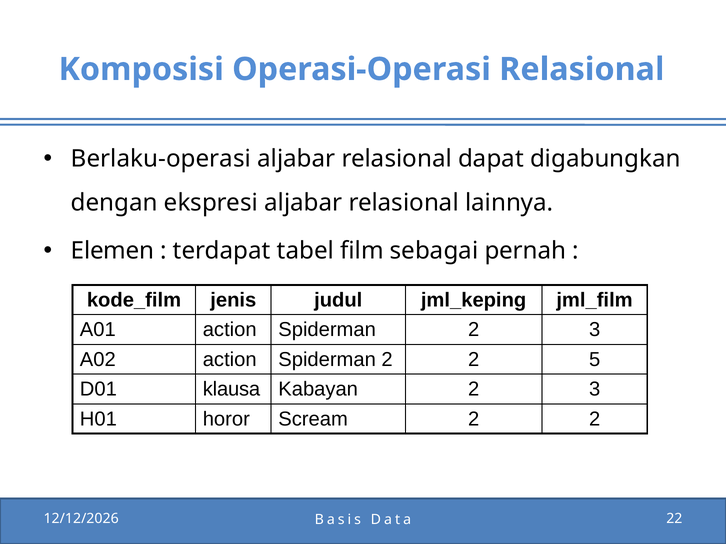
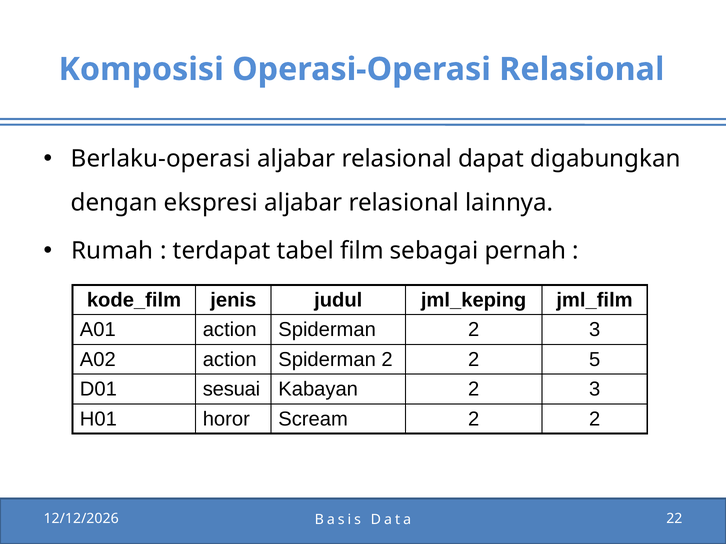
Elemen: Elemen -> Rumah (112, 251)
klausa: klausa -> sesuai (232, 390)
